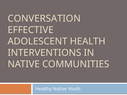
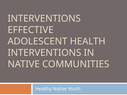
CONVERSATION: CONVERSATION -> INTERVENTIONS (44, 19)
